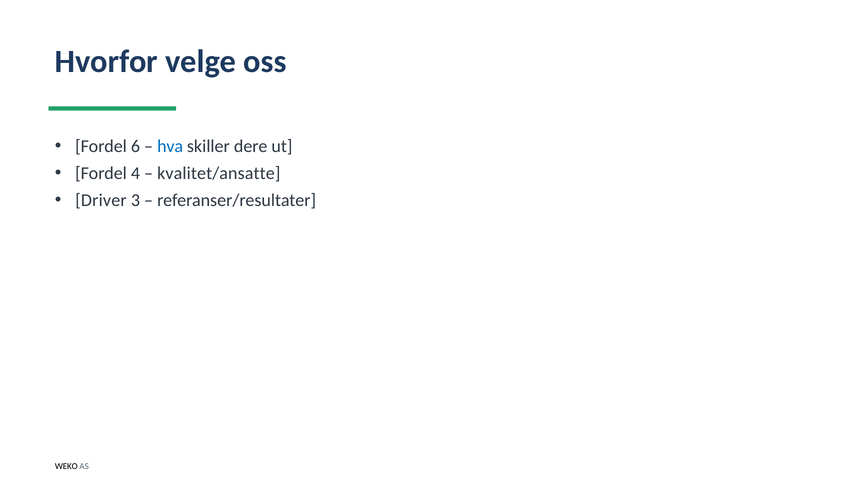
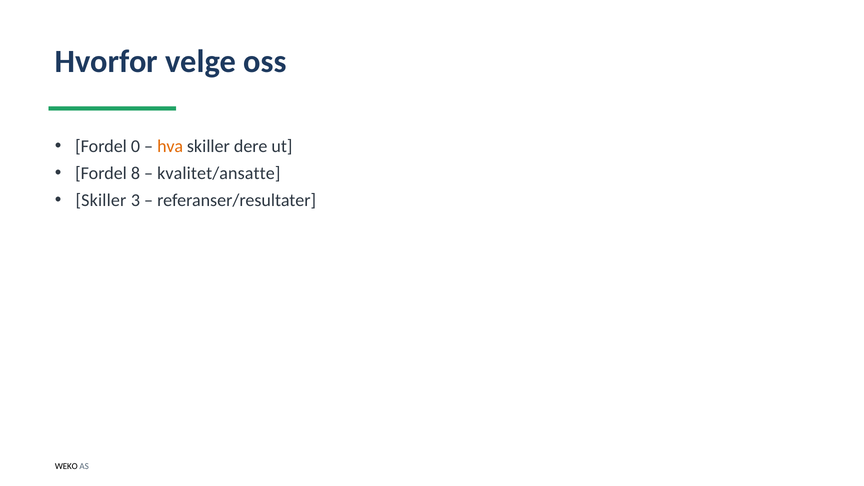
6: 6 -> 0 (135, 146)
hva colour: blue -> orange (170, 146)
4: 4 -> 8 (135, 173)
Driver: Driver -> Skiller (101, 200)
